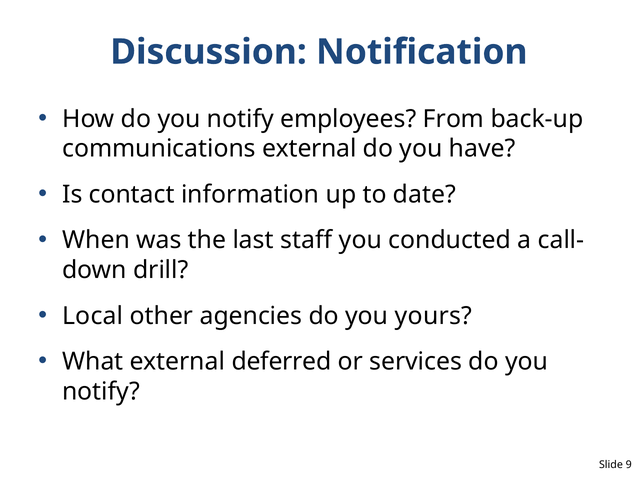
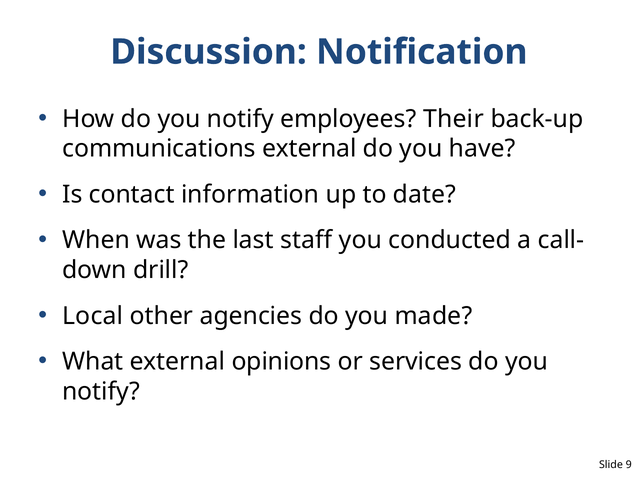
From: From -> Their (453, 119)
yours: yours -> made (434, 316)
deferred: deferred -> opinions (281, 361)
